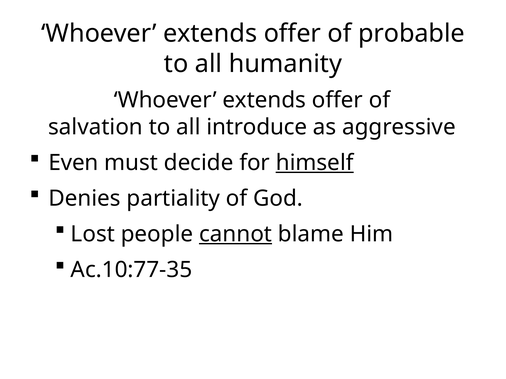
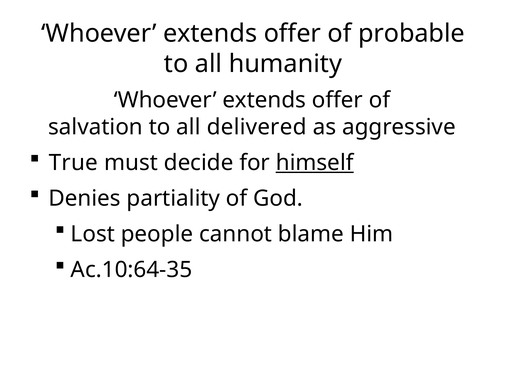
introduce: introduce -> delivered (257, 127)
Even: Even -> True (73, 163)
cannot underline: present -> none (236, 234)
Ac.10:77-35: Ac.10:77-35 -> Ac.10:64-35 (131, 270)
